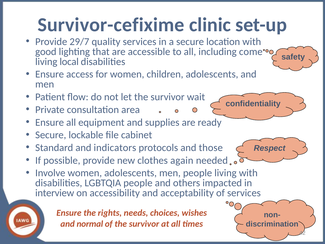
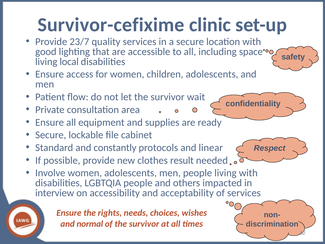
29/7: 29/7 -> 23/7 (79, 42)
come: come -> space (251, 52)
indicators: indicators -> constantly (115, 148)
those: those -> linear (211, 148)
again: again -> result (182, 160)
